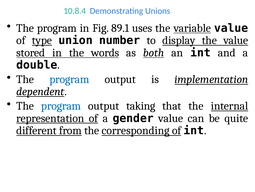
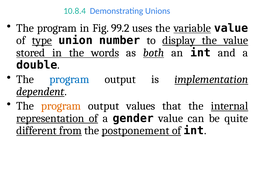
89.1: 89.1 -> 99.2 (120, 28)
program colour: blue -> orange (61, 106)
taking: taking -> values (141, 106)
corresponding: corresponding -> postponement (136, 130)
